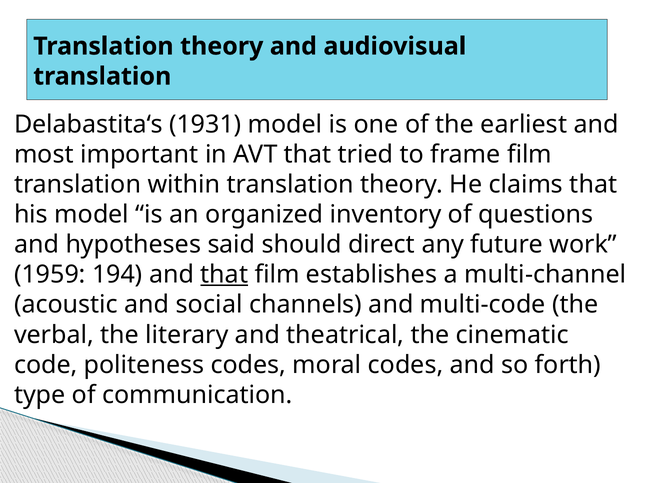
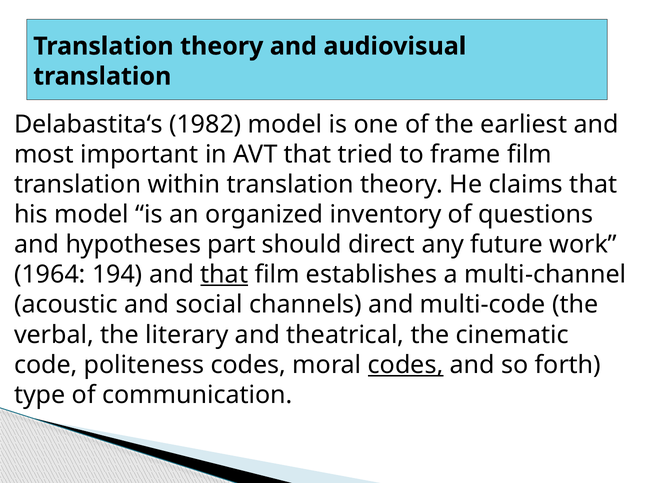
1931: 1931 -> 1982 (205, 124)
said: said -> part (231, 245)
1959: 1959 -> 1964 (50, 275)
codes underline: none -> present (406, 365)
